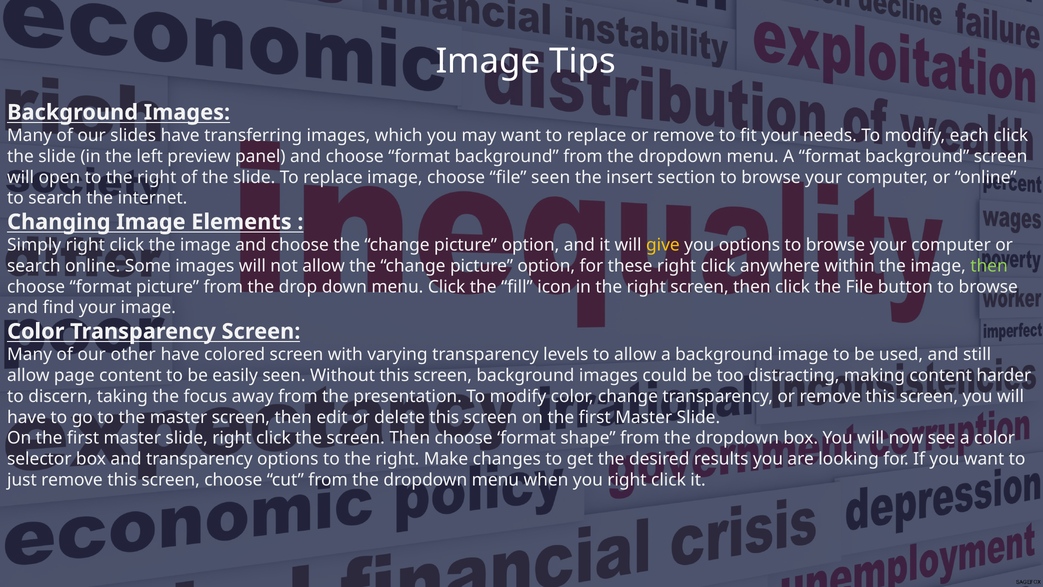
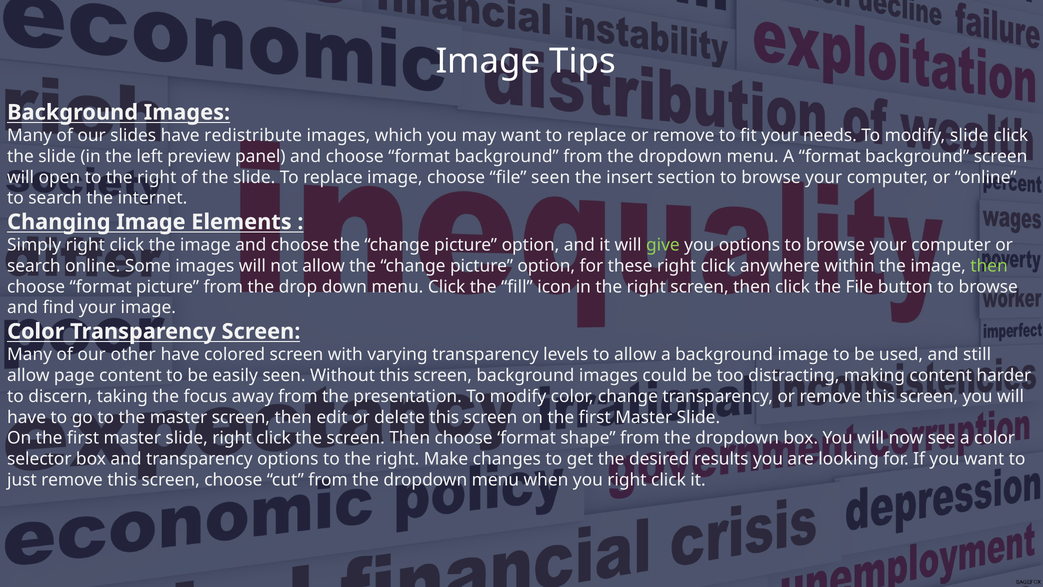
transferring: transferring -> redistribute (253, 136)
modify each: each -> slide (969, 136)
give colour: yellow -> light green (663, 245)
